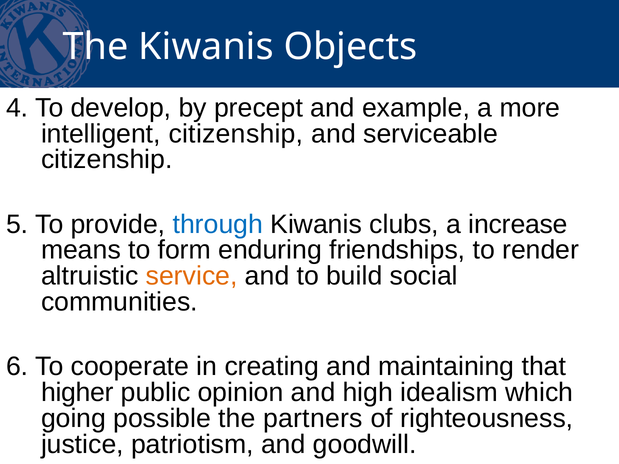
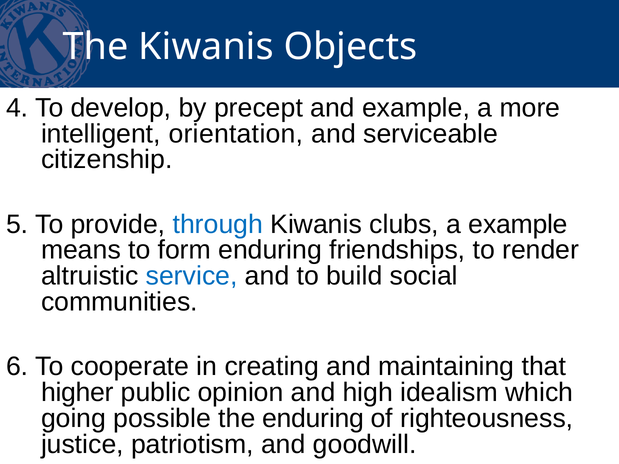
intelligent citizenship: citizenship -> orientation (236, 134)
a increase: increase -> example (518, 224)
service colour: orange -> blue (192, 276)
the partners: partners -> enduring (313, 419)
